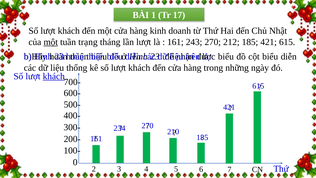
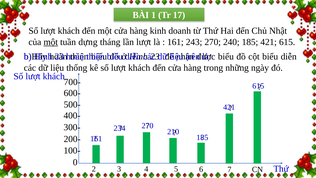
trạng: trạng -> dựng (88, 42)
212: 212 -> 240 (231, 42)
khách underline: present -> none (54, 76)
